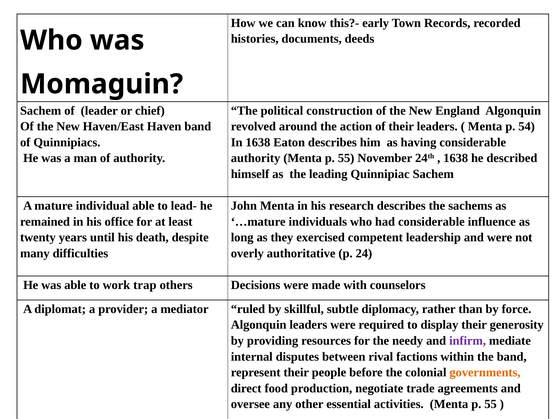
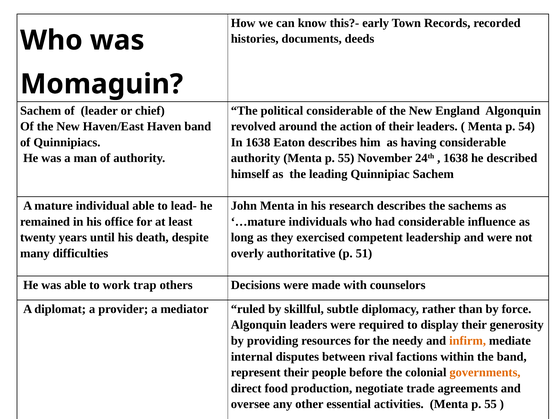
political construction: construction -> considerable (340, 110)
24: 24 -> 51 (364, 253)
infirm colour: purple -> orange (468, 340)
